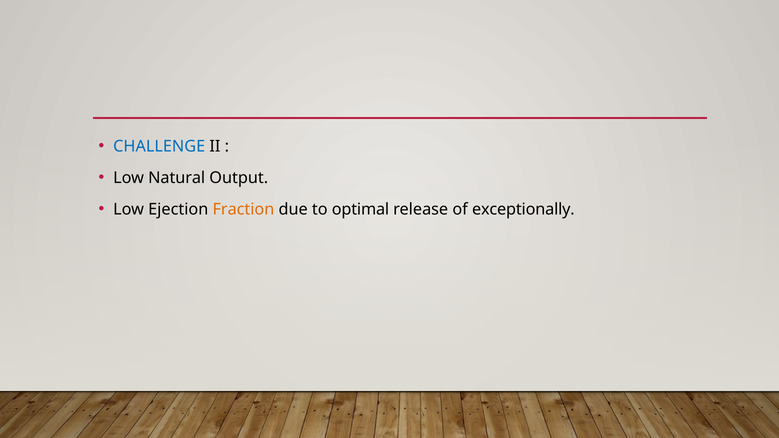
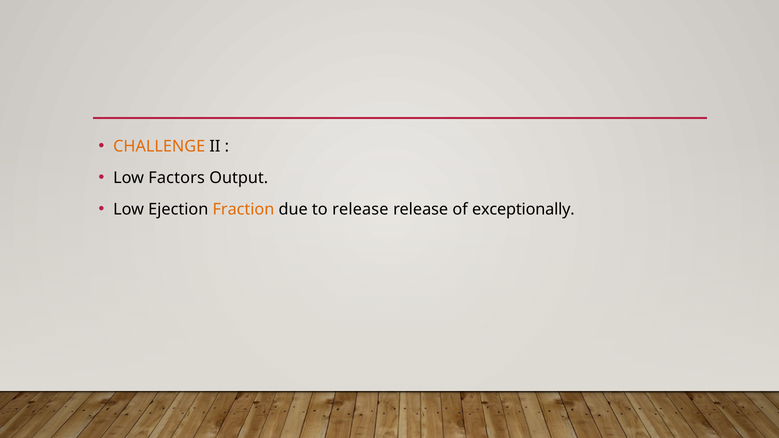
CHALLENGE colour: blue -> orange (159, 146)
Natural: Natural -> Factors (177, 178)
to optimal: optimal -> release (360, 209)
